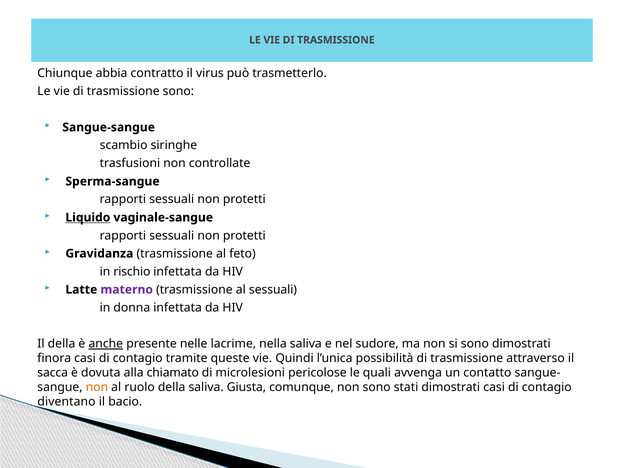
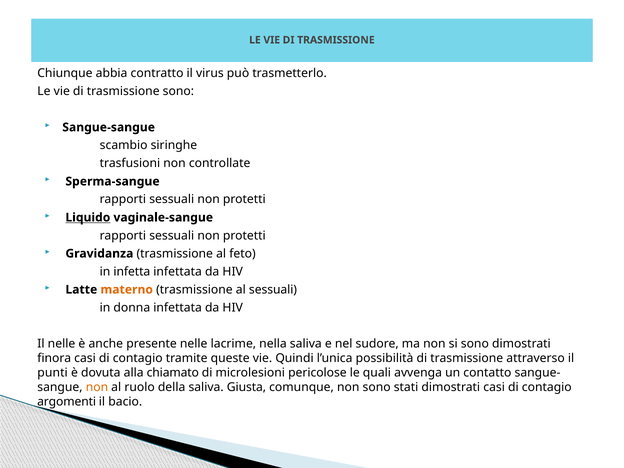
rischio: rischio -> infetta (132, 272)
materno colour: purple -> orange (127, 290)
Il della: della -> nelle (62, 344)
anche underline: present -> none (106, 344)
sacca: sacca -> punti (53, 373)
diventano: diventano -> argomenti (67, 402)
